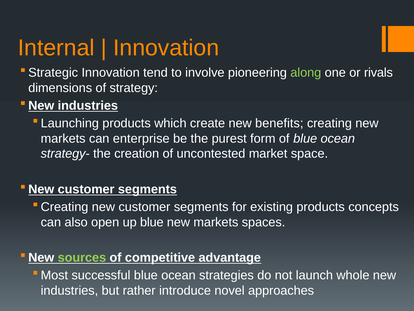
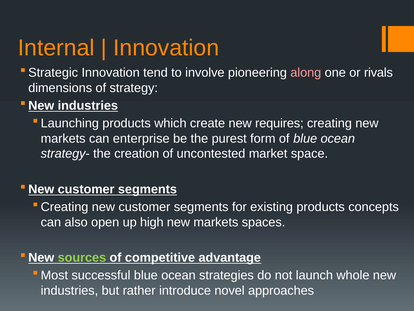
along colour: light green -> pink (306, 73)
benefits: benefits -> requires (279, 123)
up blue: blue -> high (152, 222)
